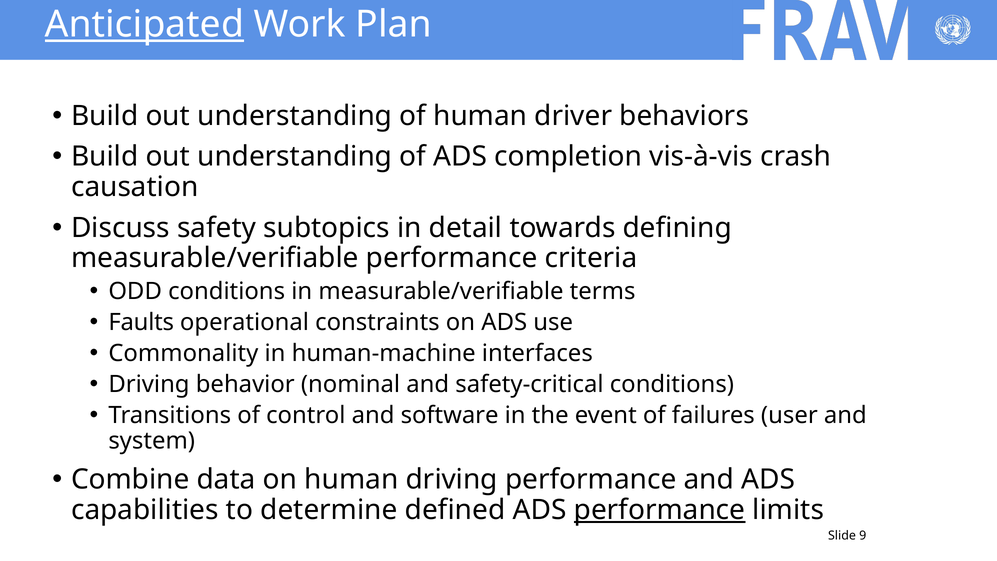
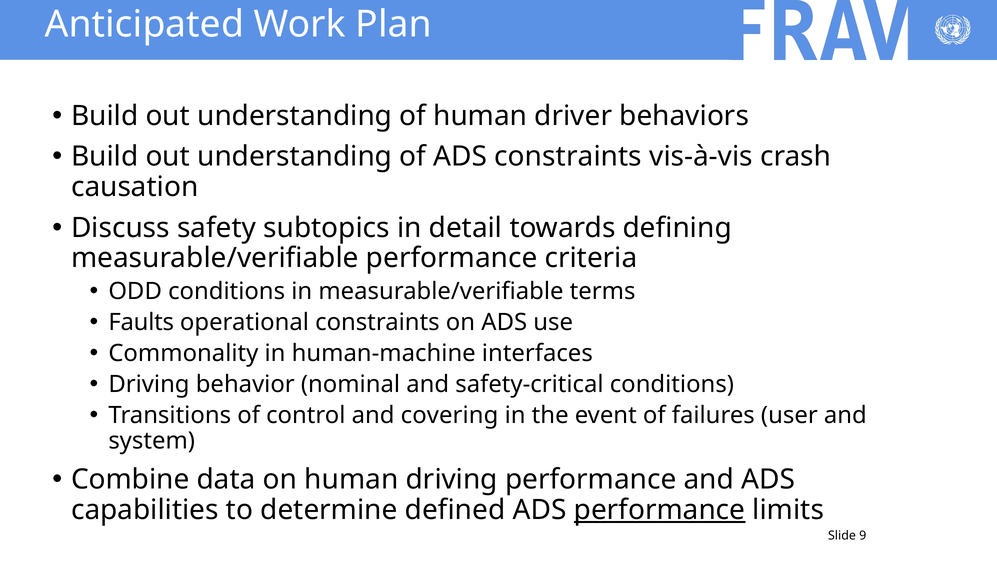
Anticipated underline: present -> none (144, 25)
ADS completion: completion -> constraints (568, 157)
software: software -> covering (450, 415)
